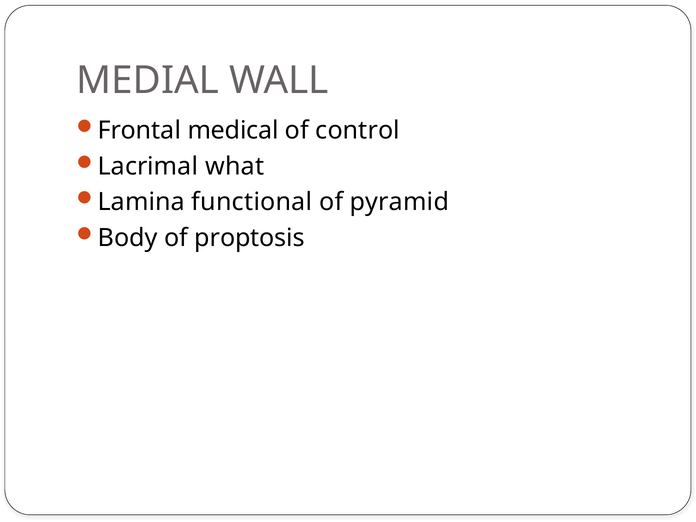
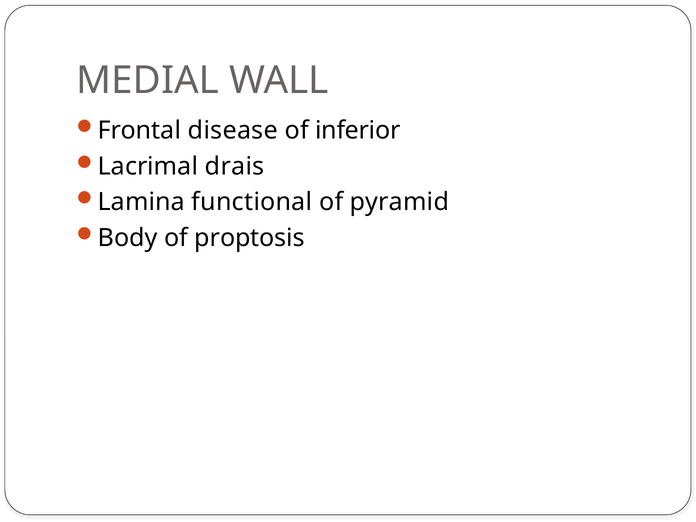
medical: medical -> disease (233, 130)
control: control -> inferior (358, 130)
what: what -> drais (235, 166)
